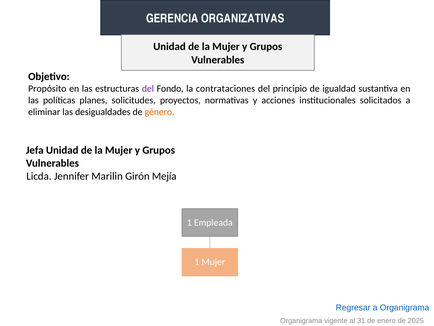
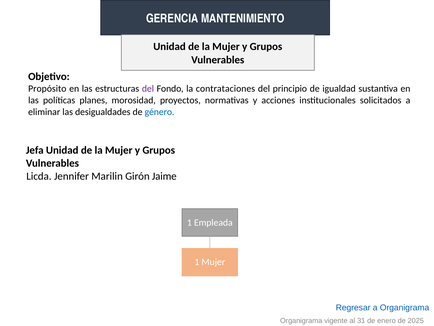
ORGANIZATIVAS: ORGANIZATIVAS -> MANTENIMIENTO (243, 19)
solicitudes: solicitudes -> morosidad (134, 100)
género colour: orange -> blue (160, 112)
Mejía: Mejía -> Jaime (164, 176)
